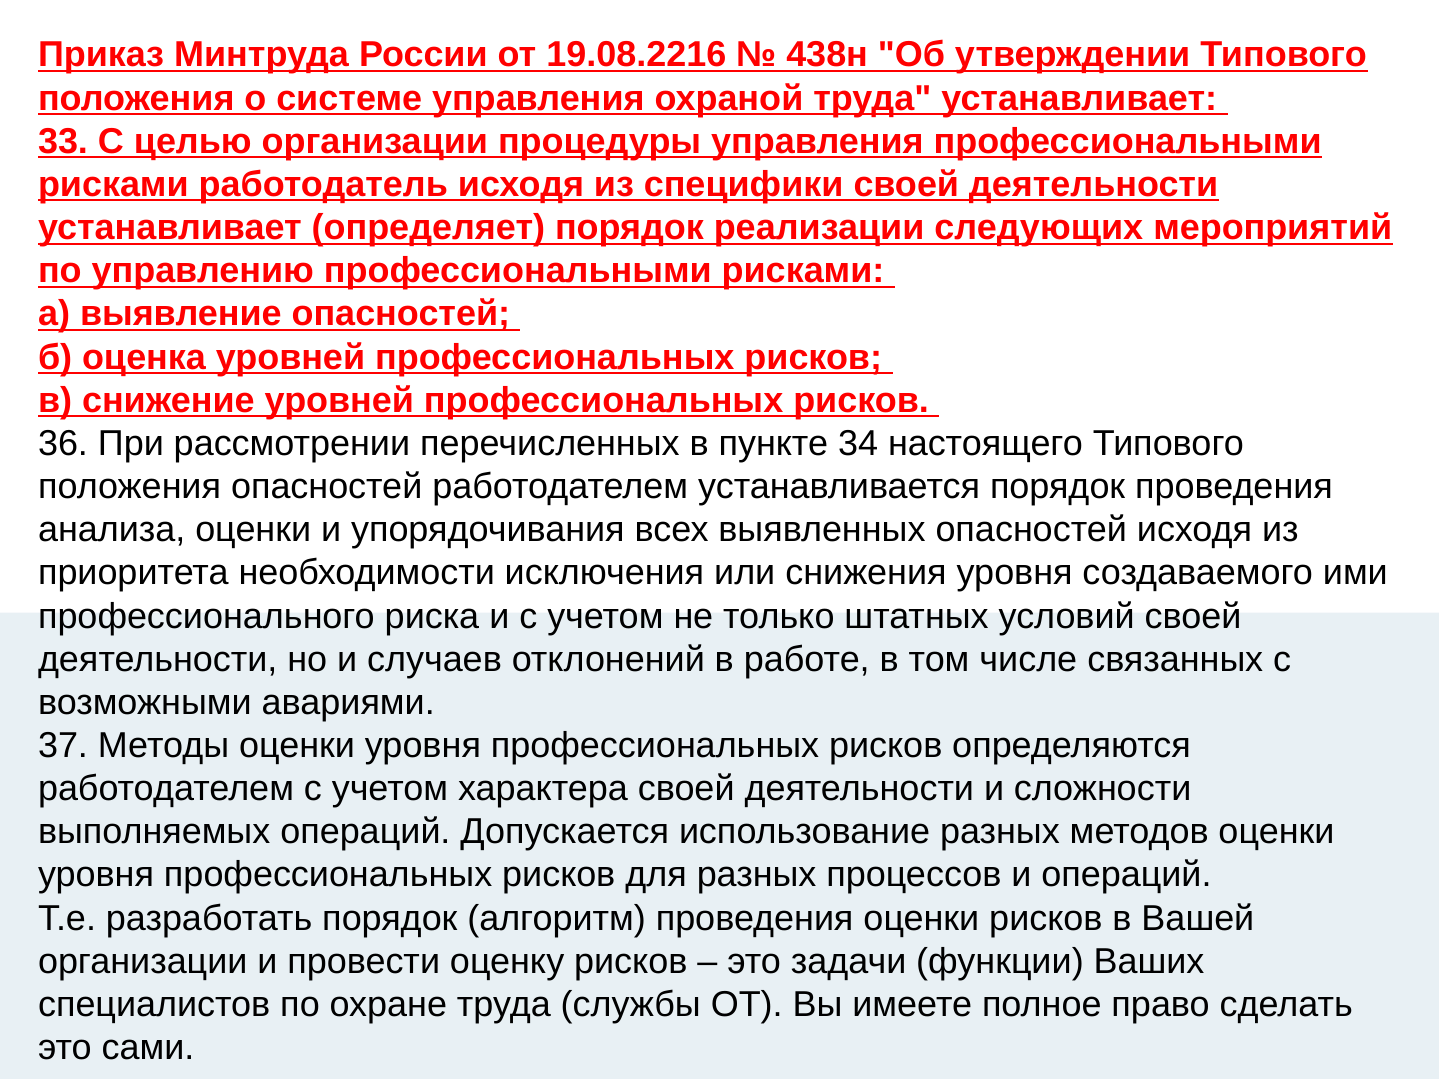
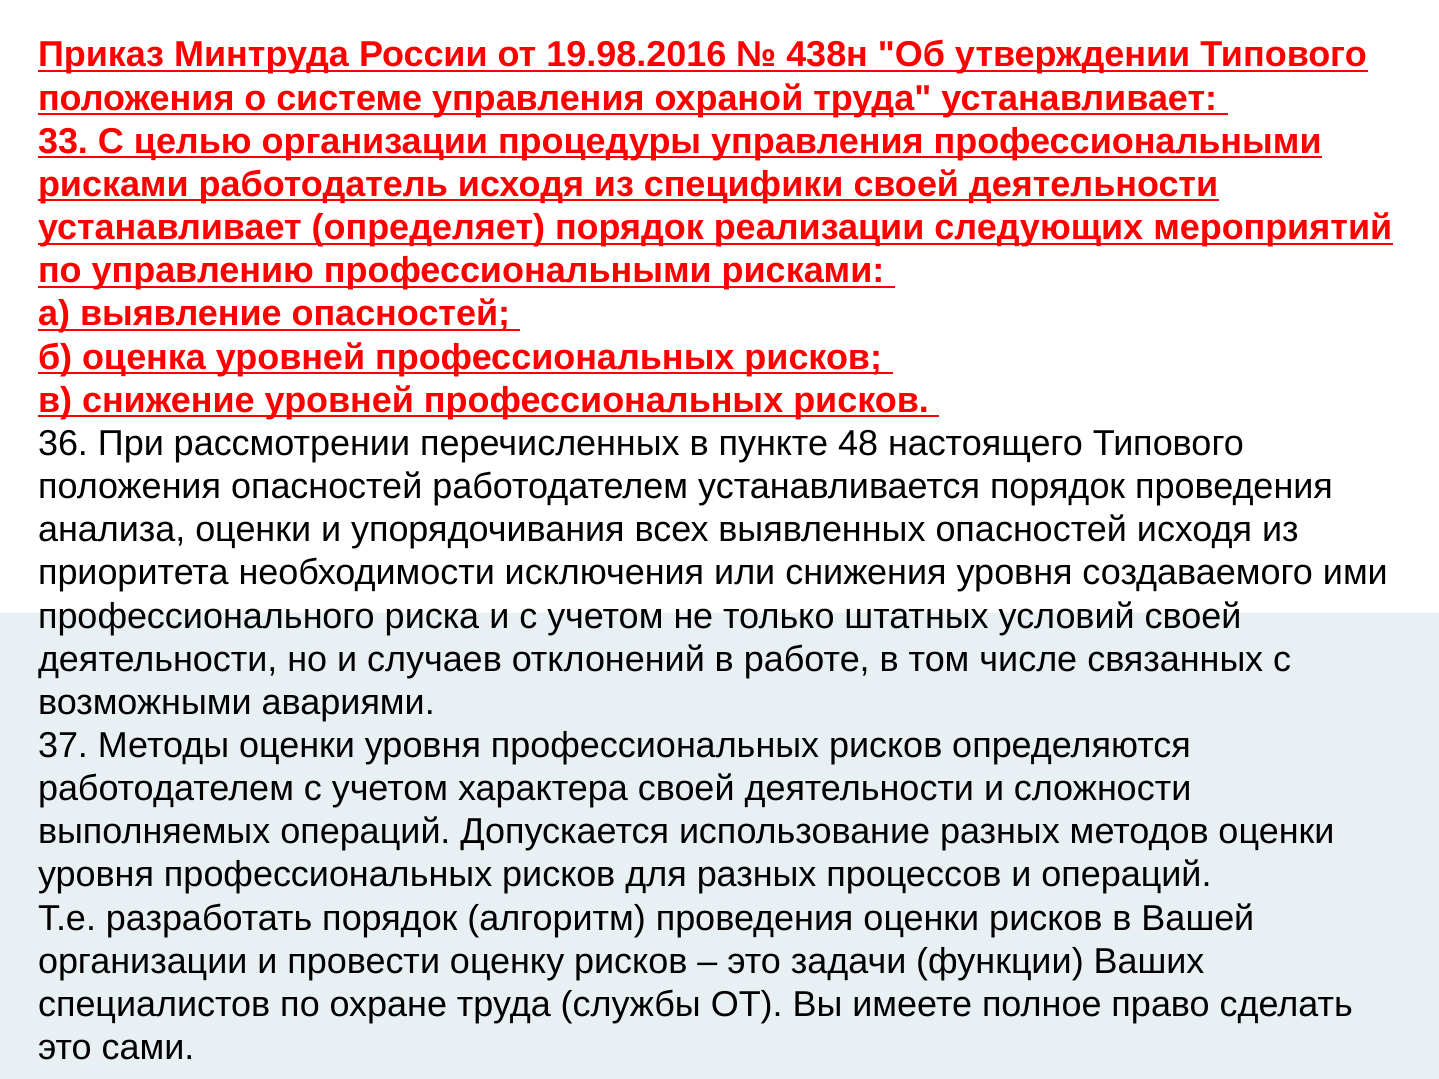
19.08.2216: 19.08.2216 -> 19.98.2016 (636, 55)
34: 34 -> 48 (858, 444)
